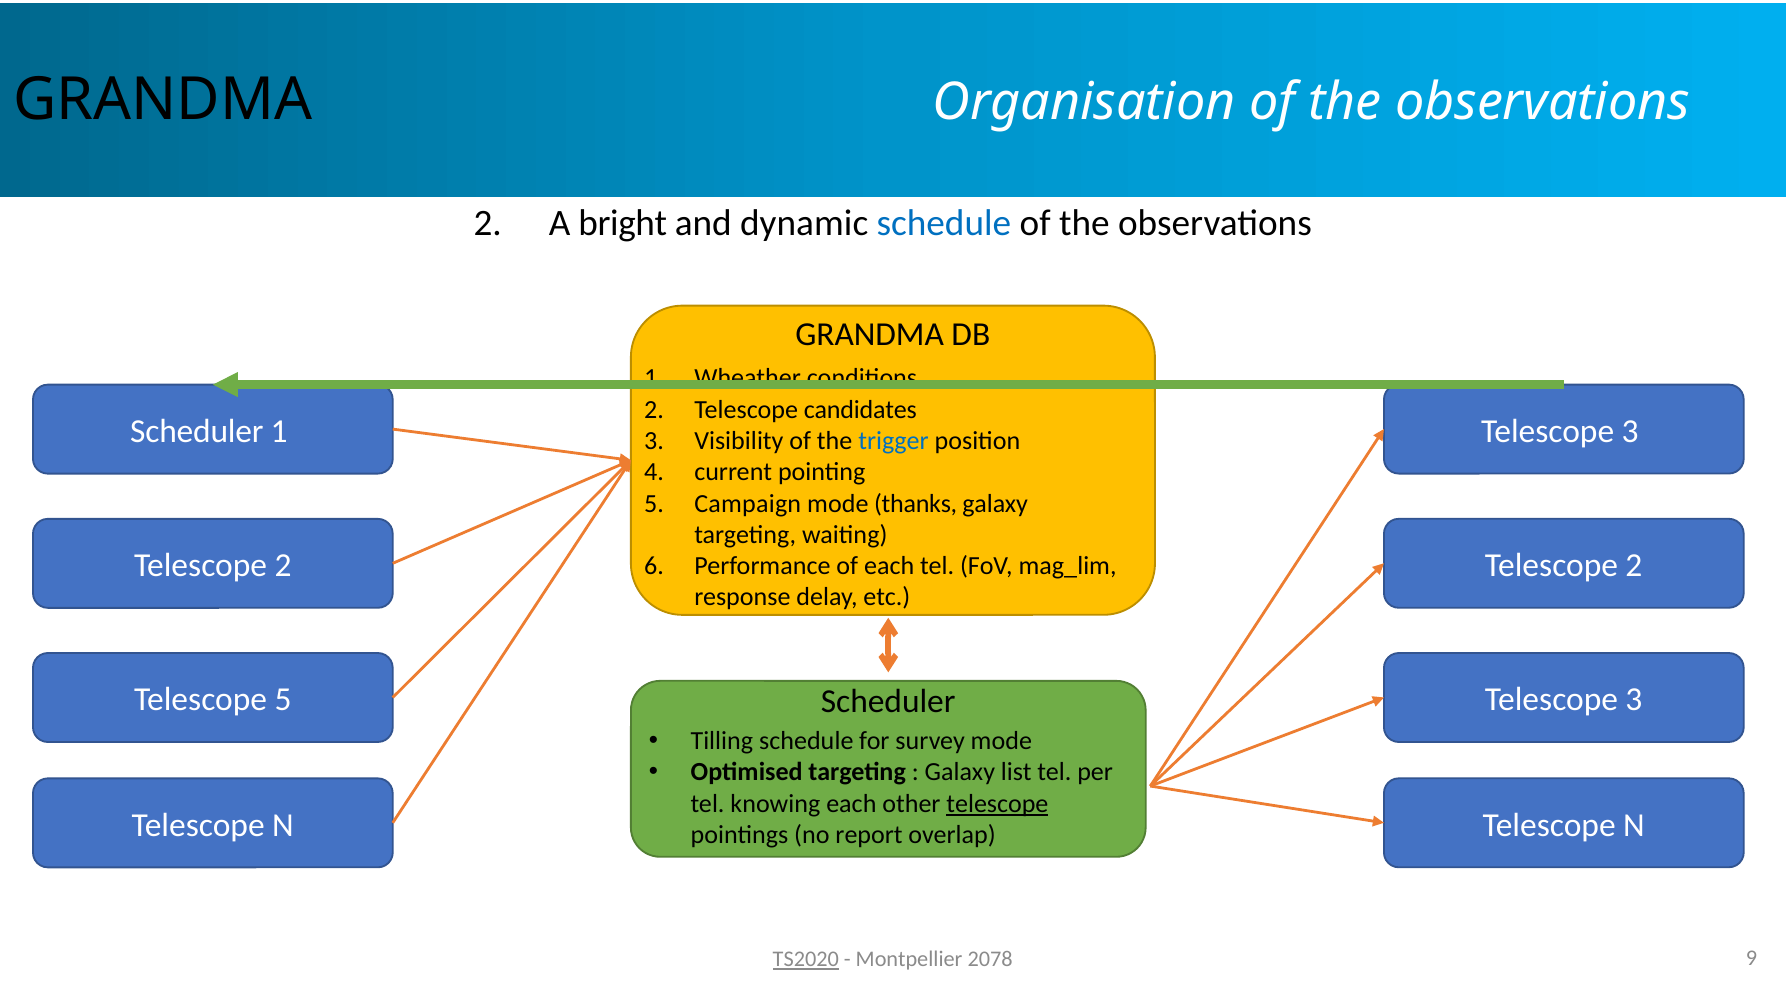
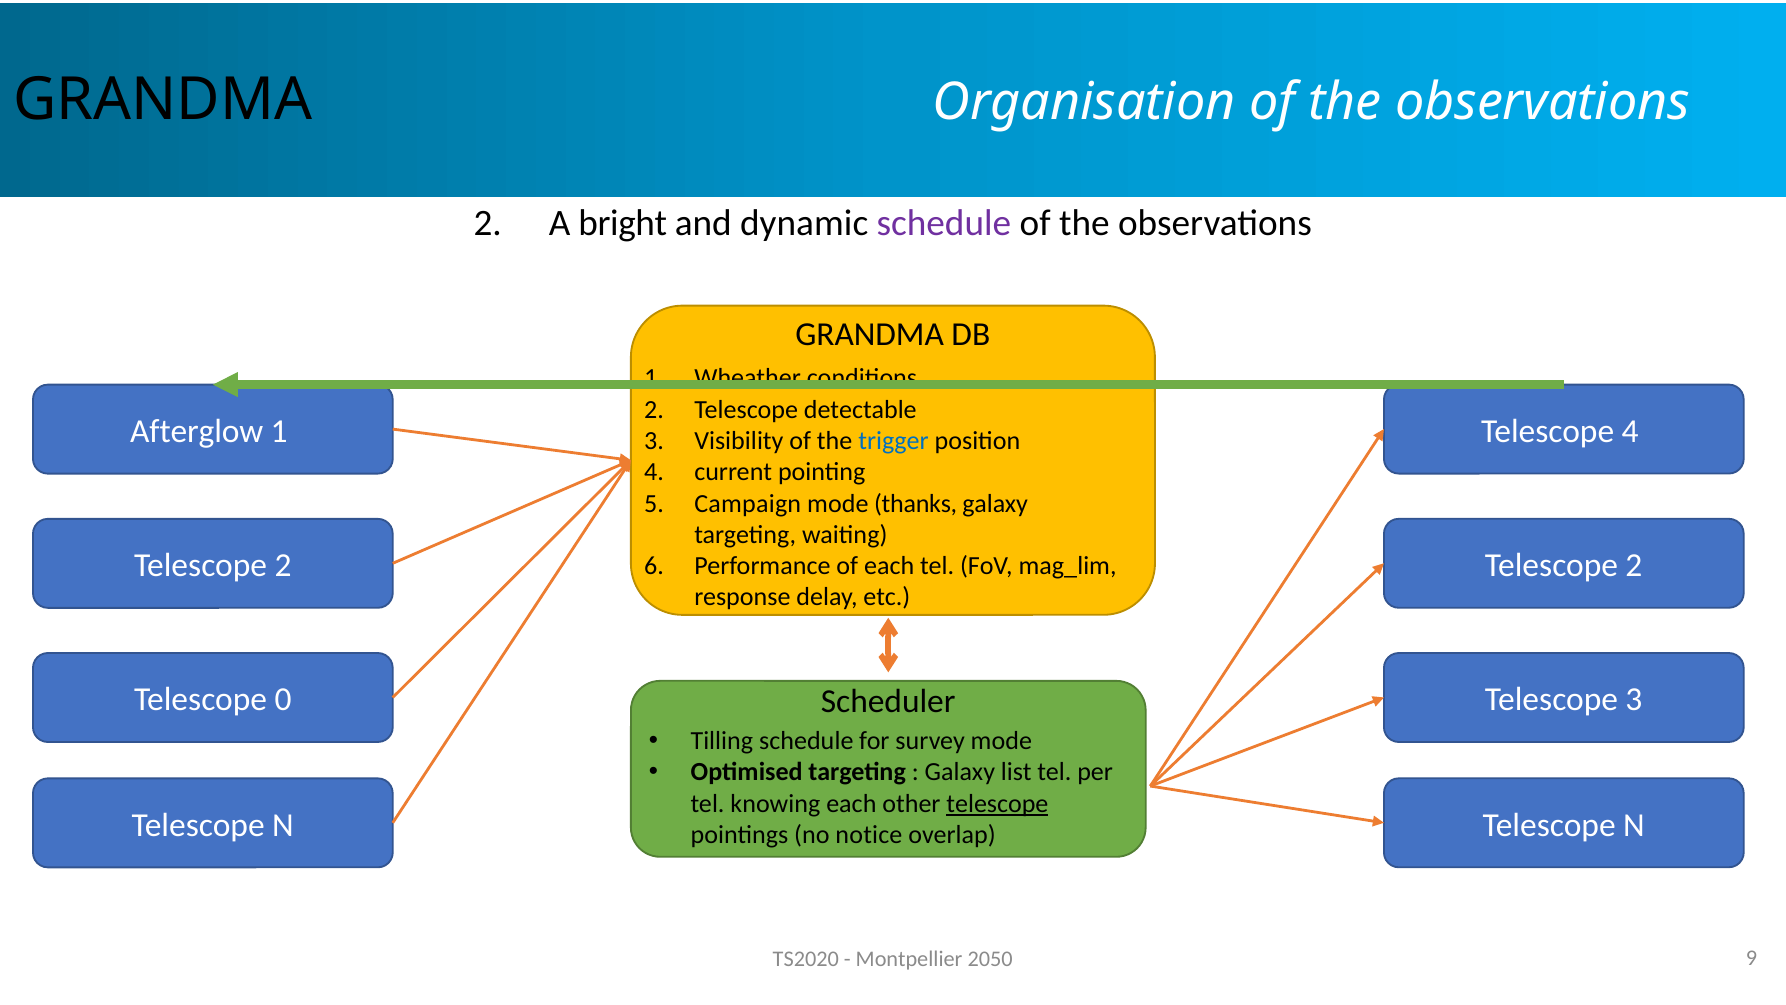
schedule colour: blue -> purple (944, 223)
candidates: candidates -> detectable (860, 409)
Scheduler: Scheduler -> Afterglow (197, 431)
3: 3 -> 4 (1630, 431)
Telescope 5: 5 -> 0 (283, 700)
report: report -> notice (869, 834)
TS2020 underline: present -> none (806, 959)
2078: 2078 -> 2050 (990, 959)
